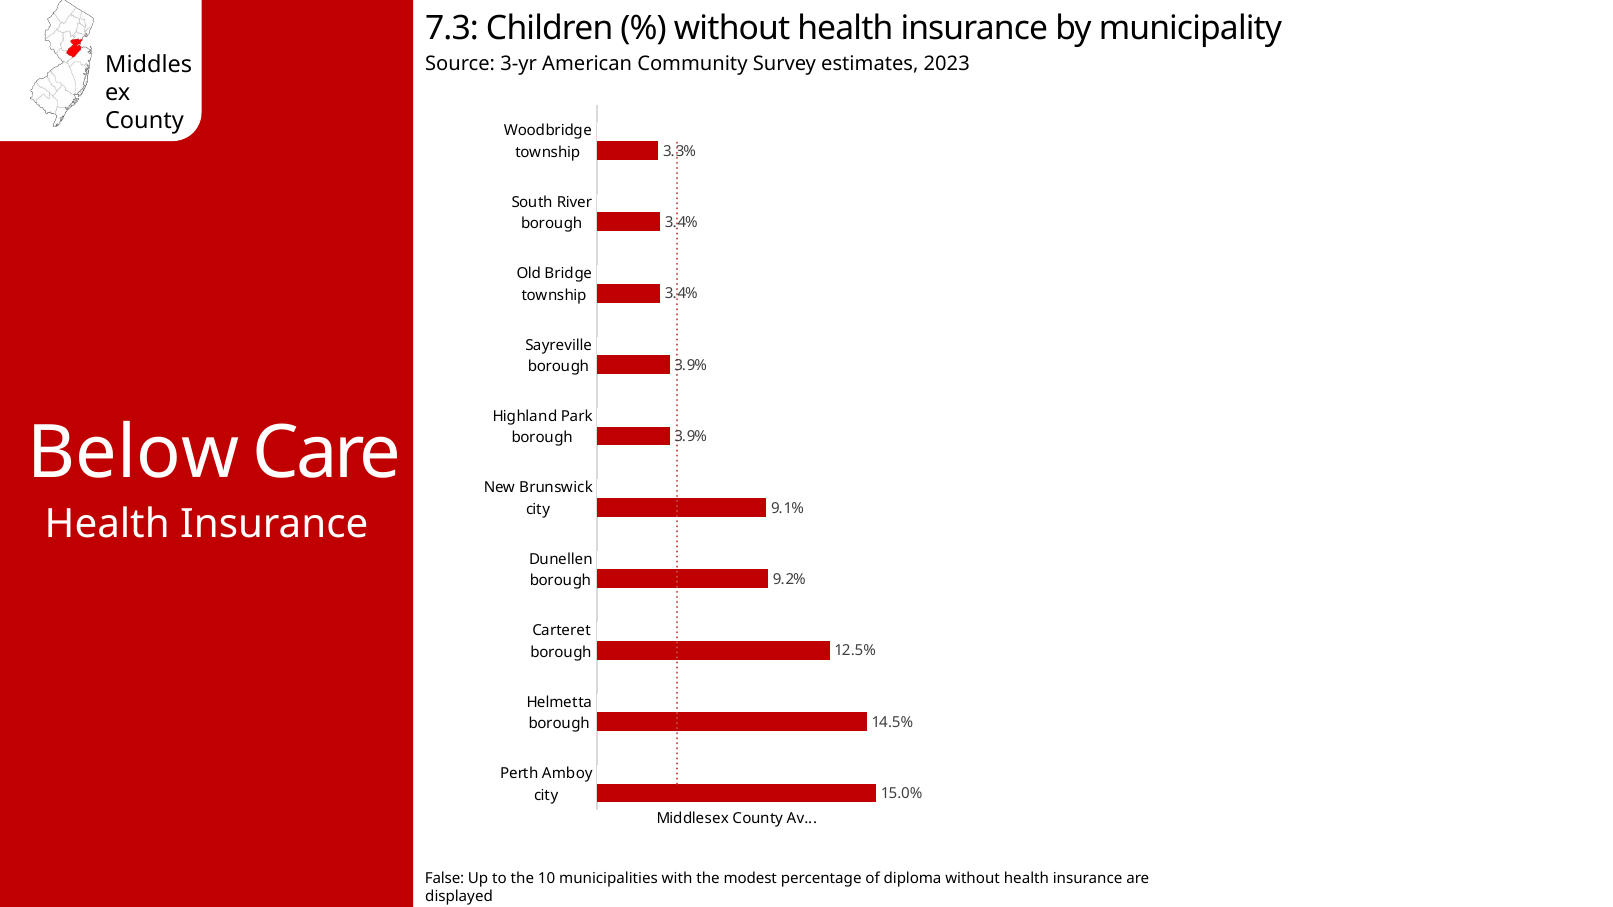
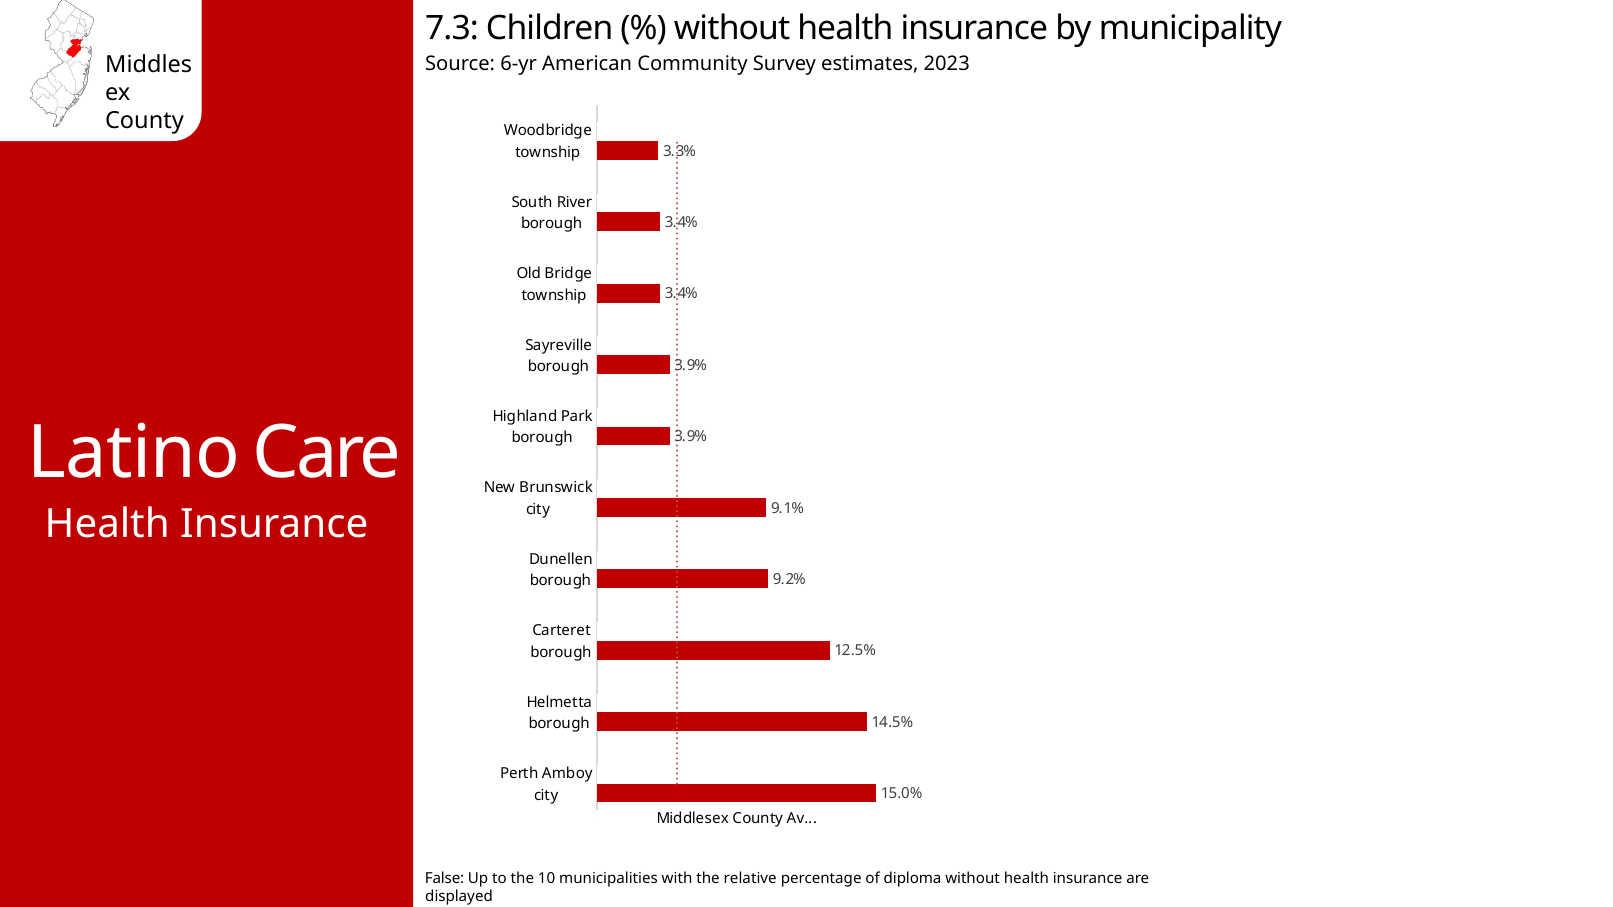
3-yr: 3-yr -> 6-yr (519, 63)
Below: Below -> Latino (134, 453)
modest: modest -> relative (750, 878)
